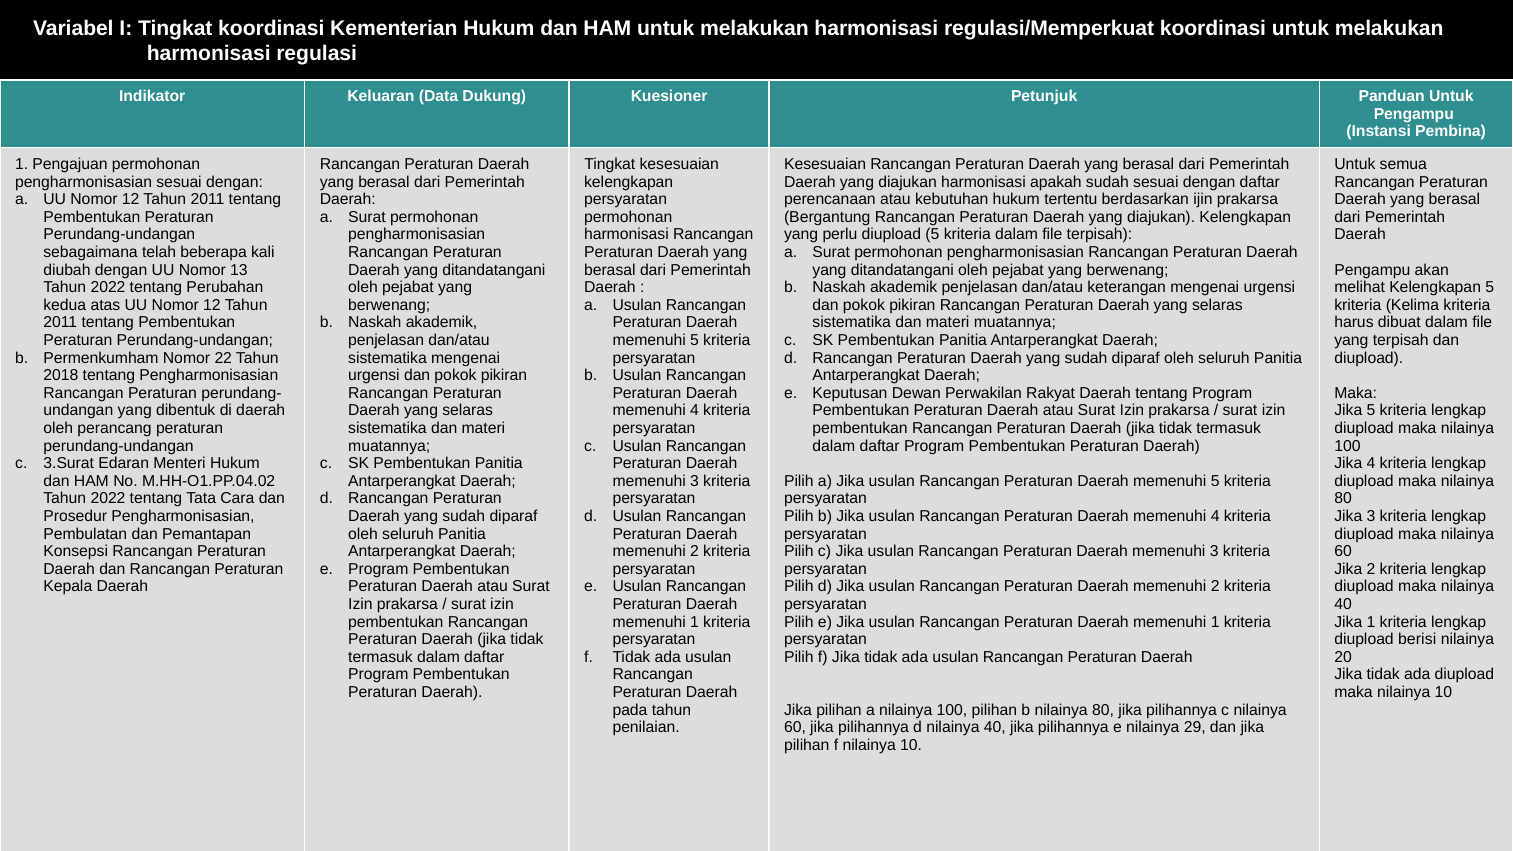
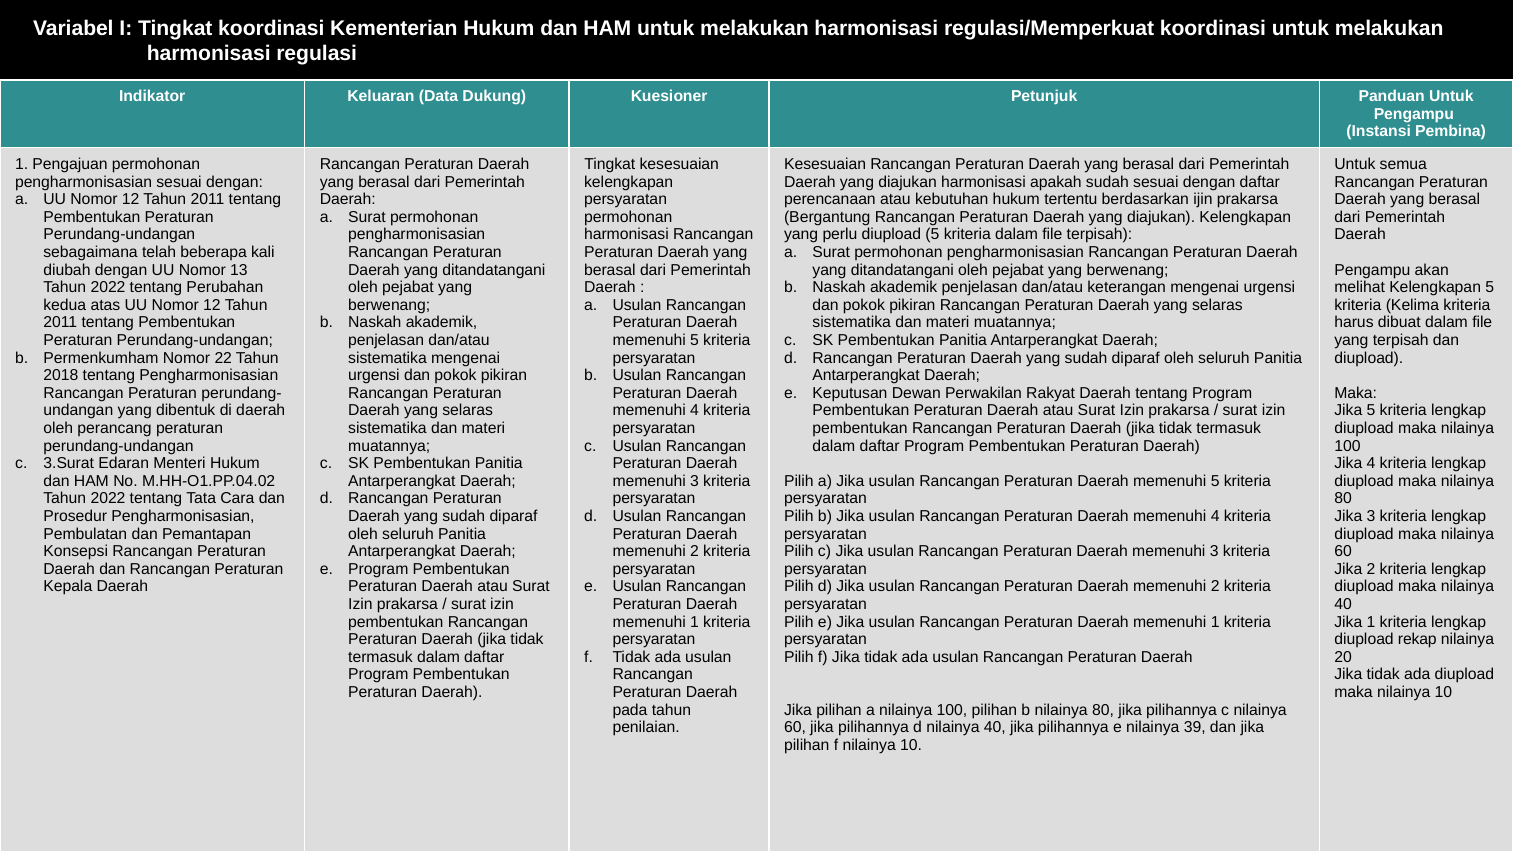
berisi: berisi -> rekap (1417, 640)
29: 29 -> 39 (1195, 728)
